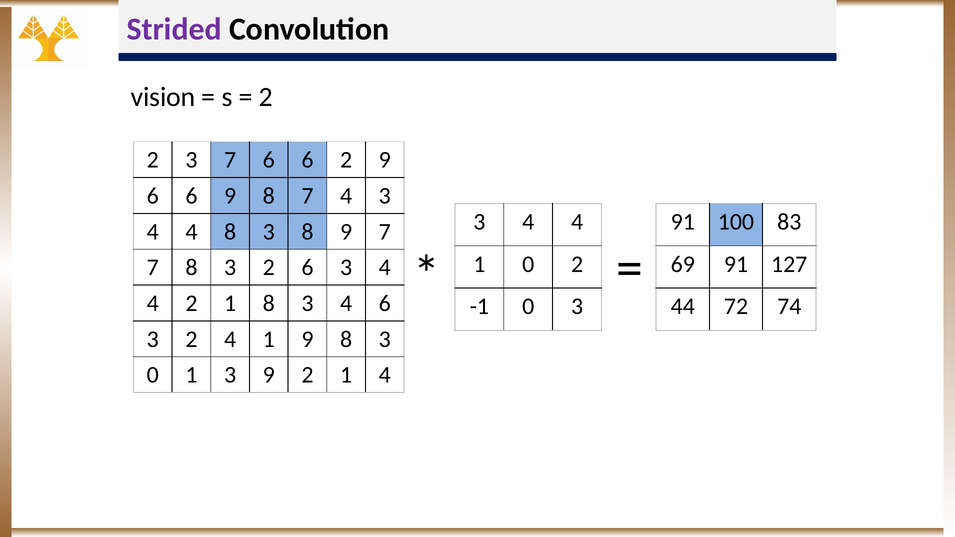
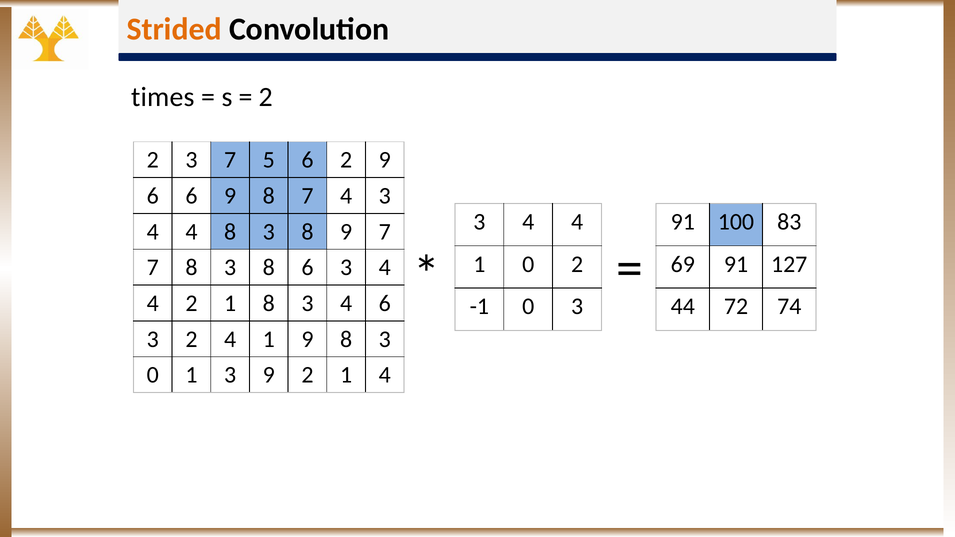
Strided colour: purple -> orange (174, 29)
vision: vision -> times (163, 97)
7 6: 6 -> 5 (269, 160)
7 8 3 2: 2 -> 8 (269, 268)
